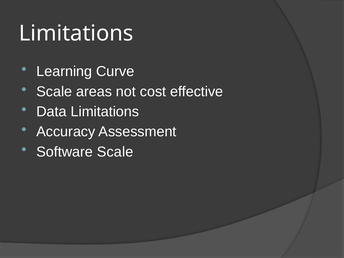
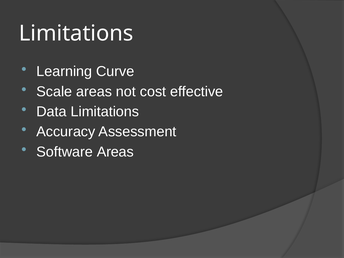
Software Scale: Scale -> Areas (115, 152)
